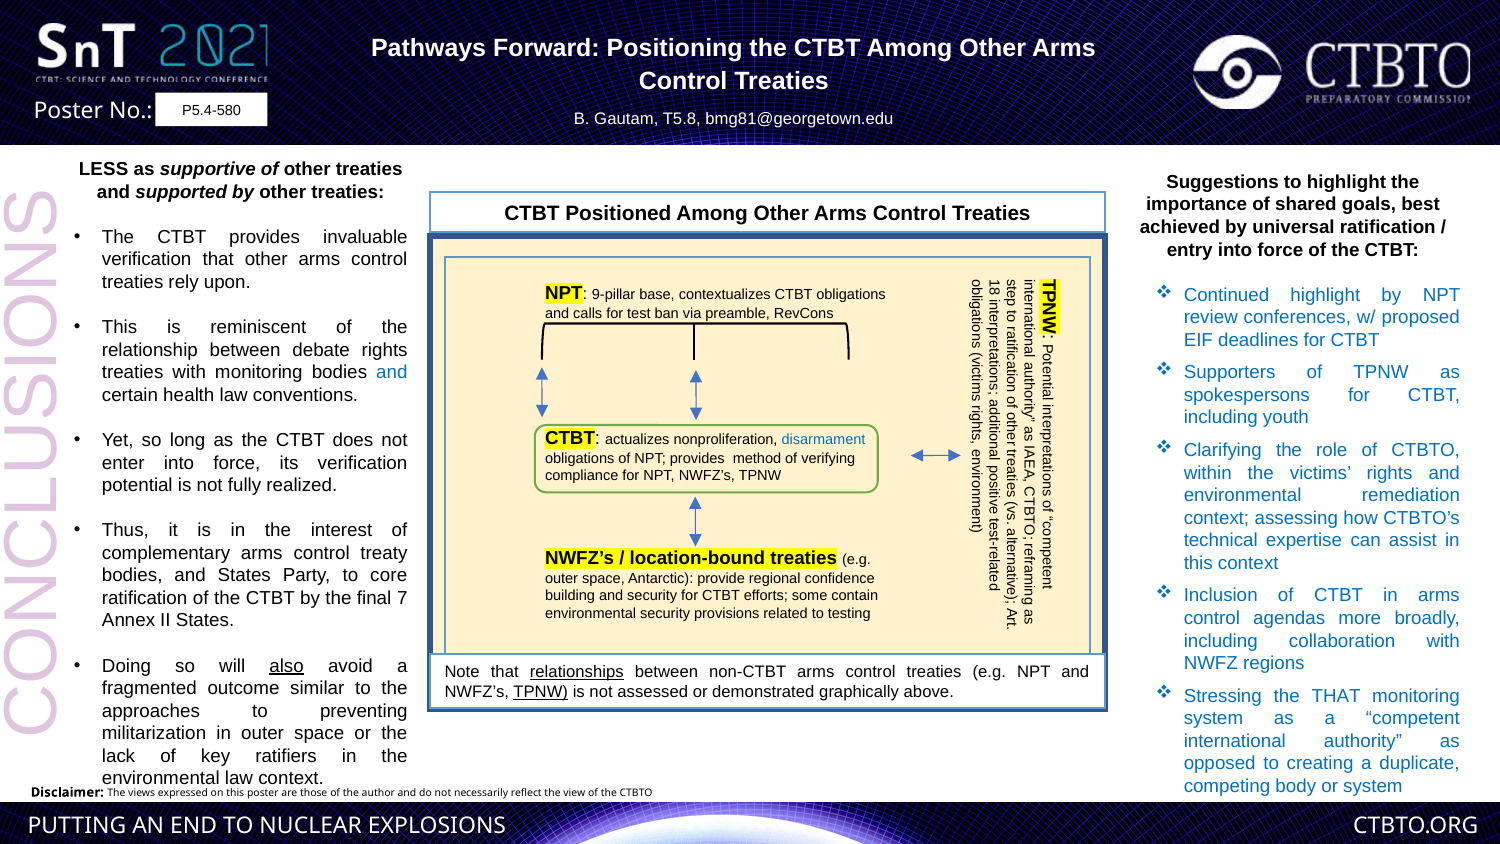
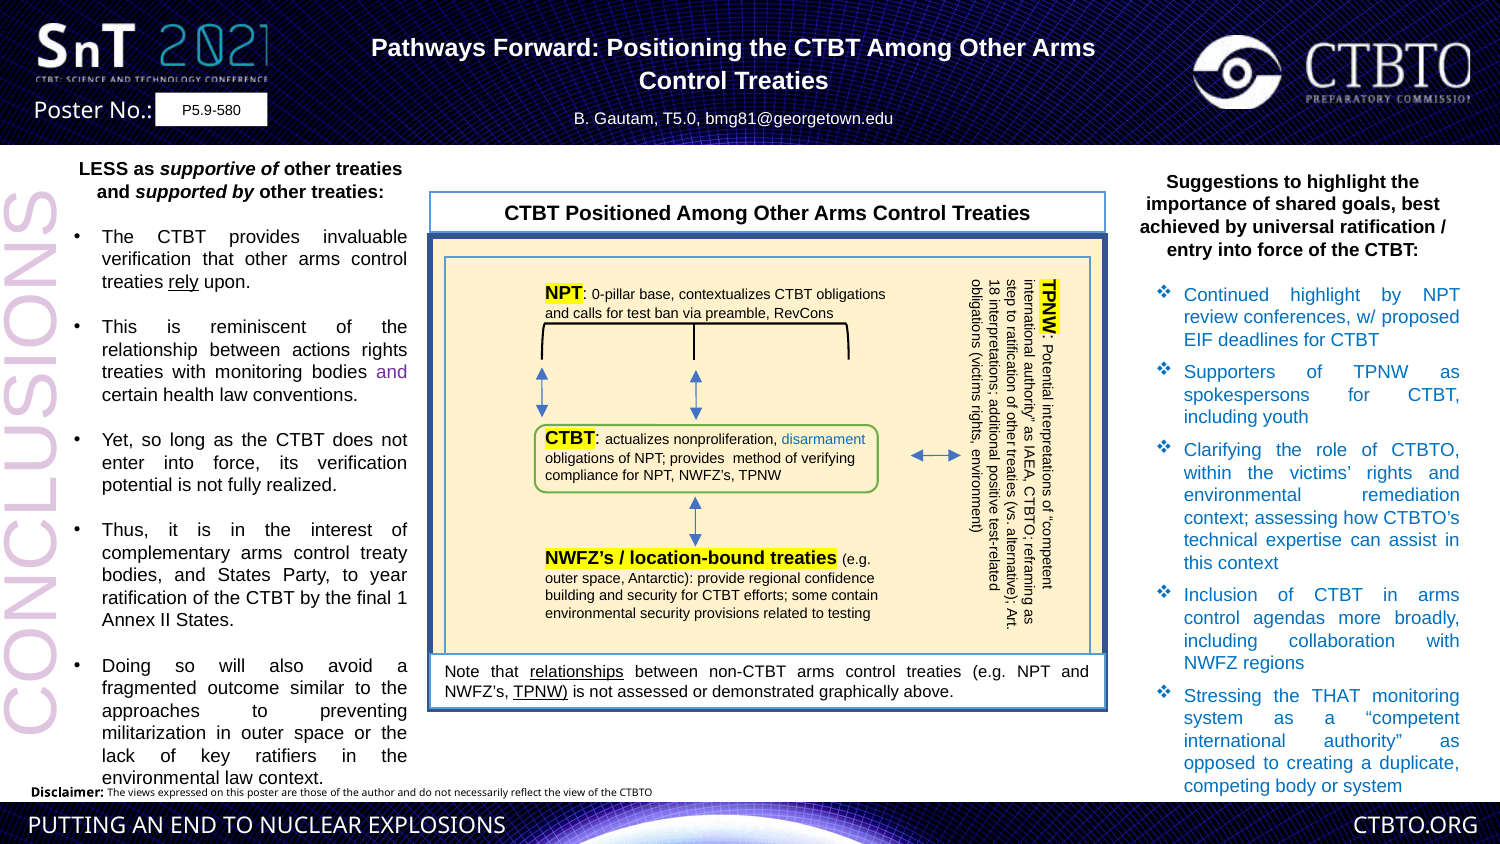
P5.4-580: P5.4-580 -> P5.9-580 (212, 110)
T5.8: T5.8 -> T5.0 (682, 119)
rely underline: none -> present (184, 282)
9-pillar: 9-pillar -> 0-pillar (614, 295)
debate: debate -> actions (321, 350)
and colour: blue -> purple (392, 372)
core: core -> year (389, 575)
final 7: 7 -> 1 (402, 598)
also underline: present -> none (287, 666)
